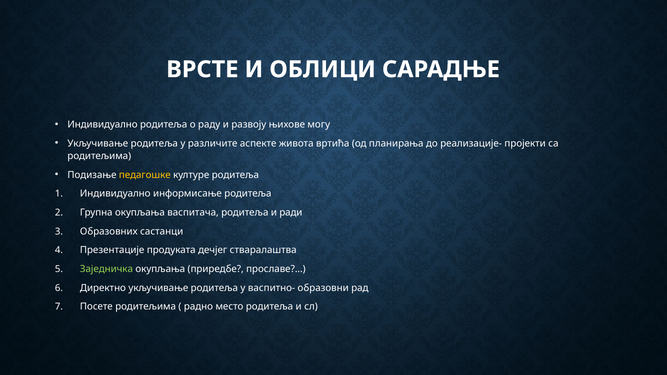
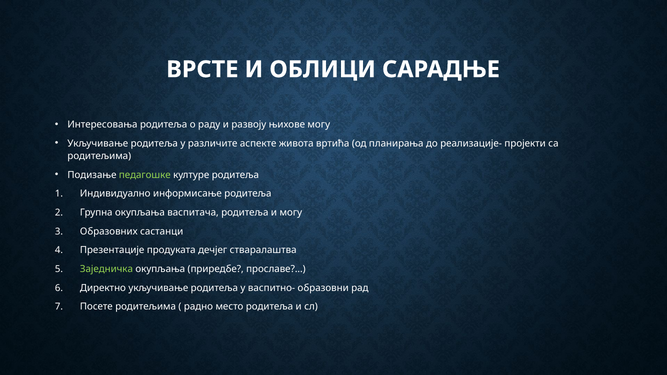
Индивидуално: Индивидуално -> Интересовања (102, 125)
педагошке colour: yellow -> light green (145, 175)
и ради: ради -> могу (291, 213)
